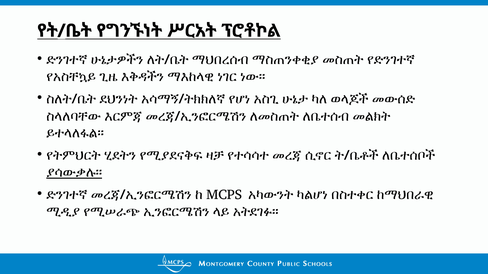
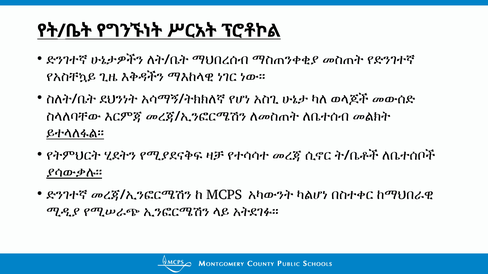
ይተላለፋል። underline: none -> present (75, 133)
